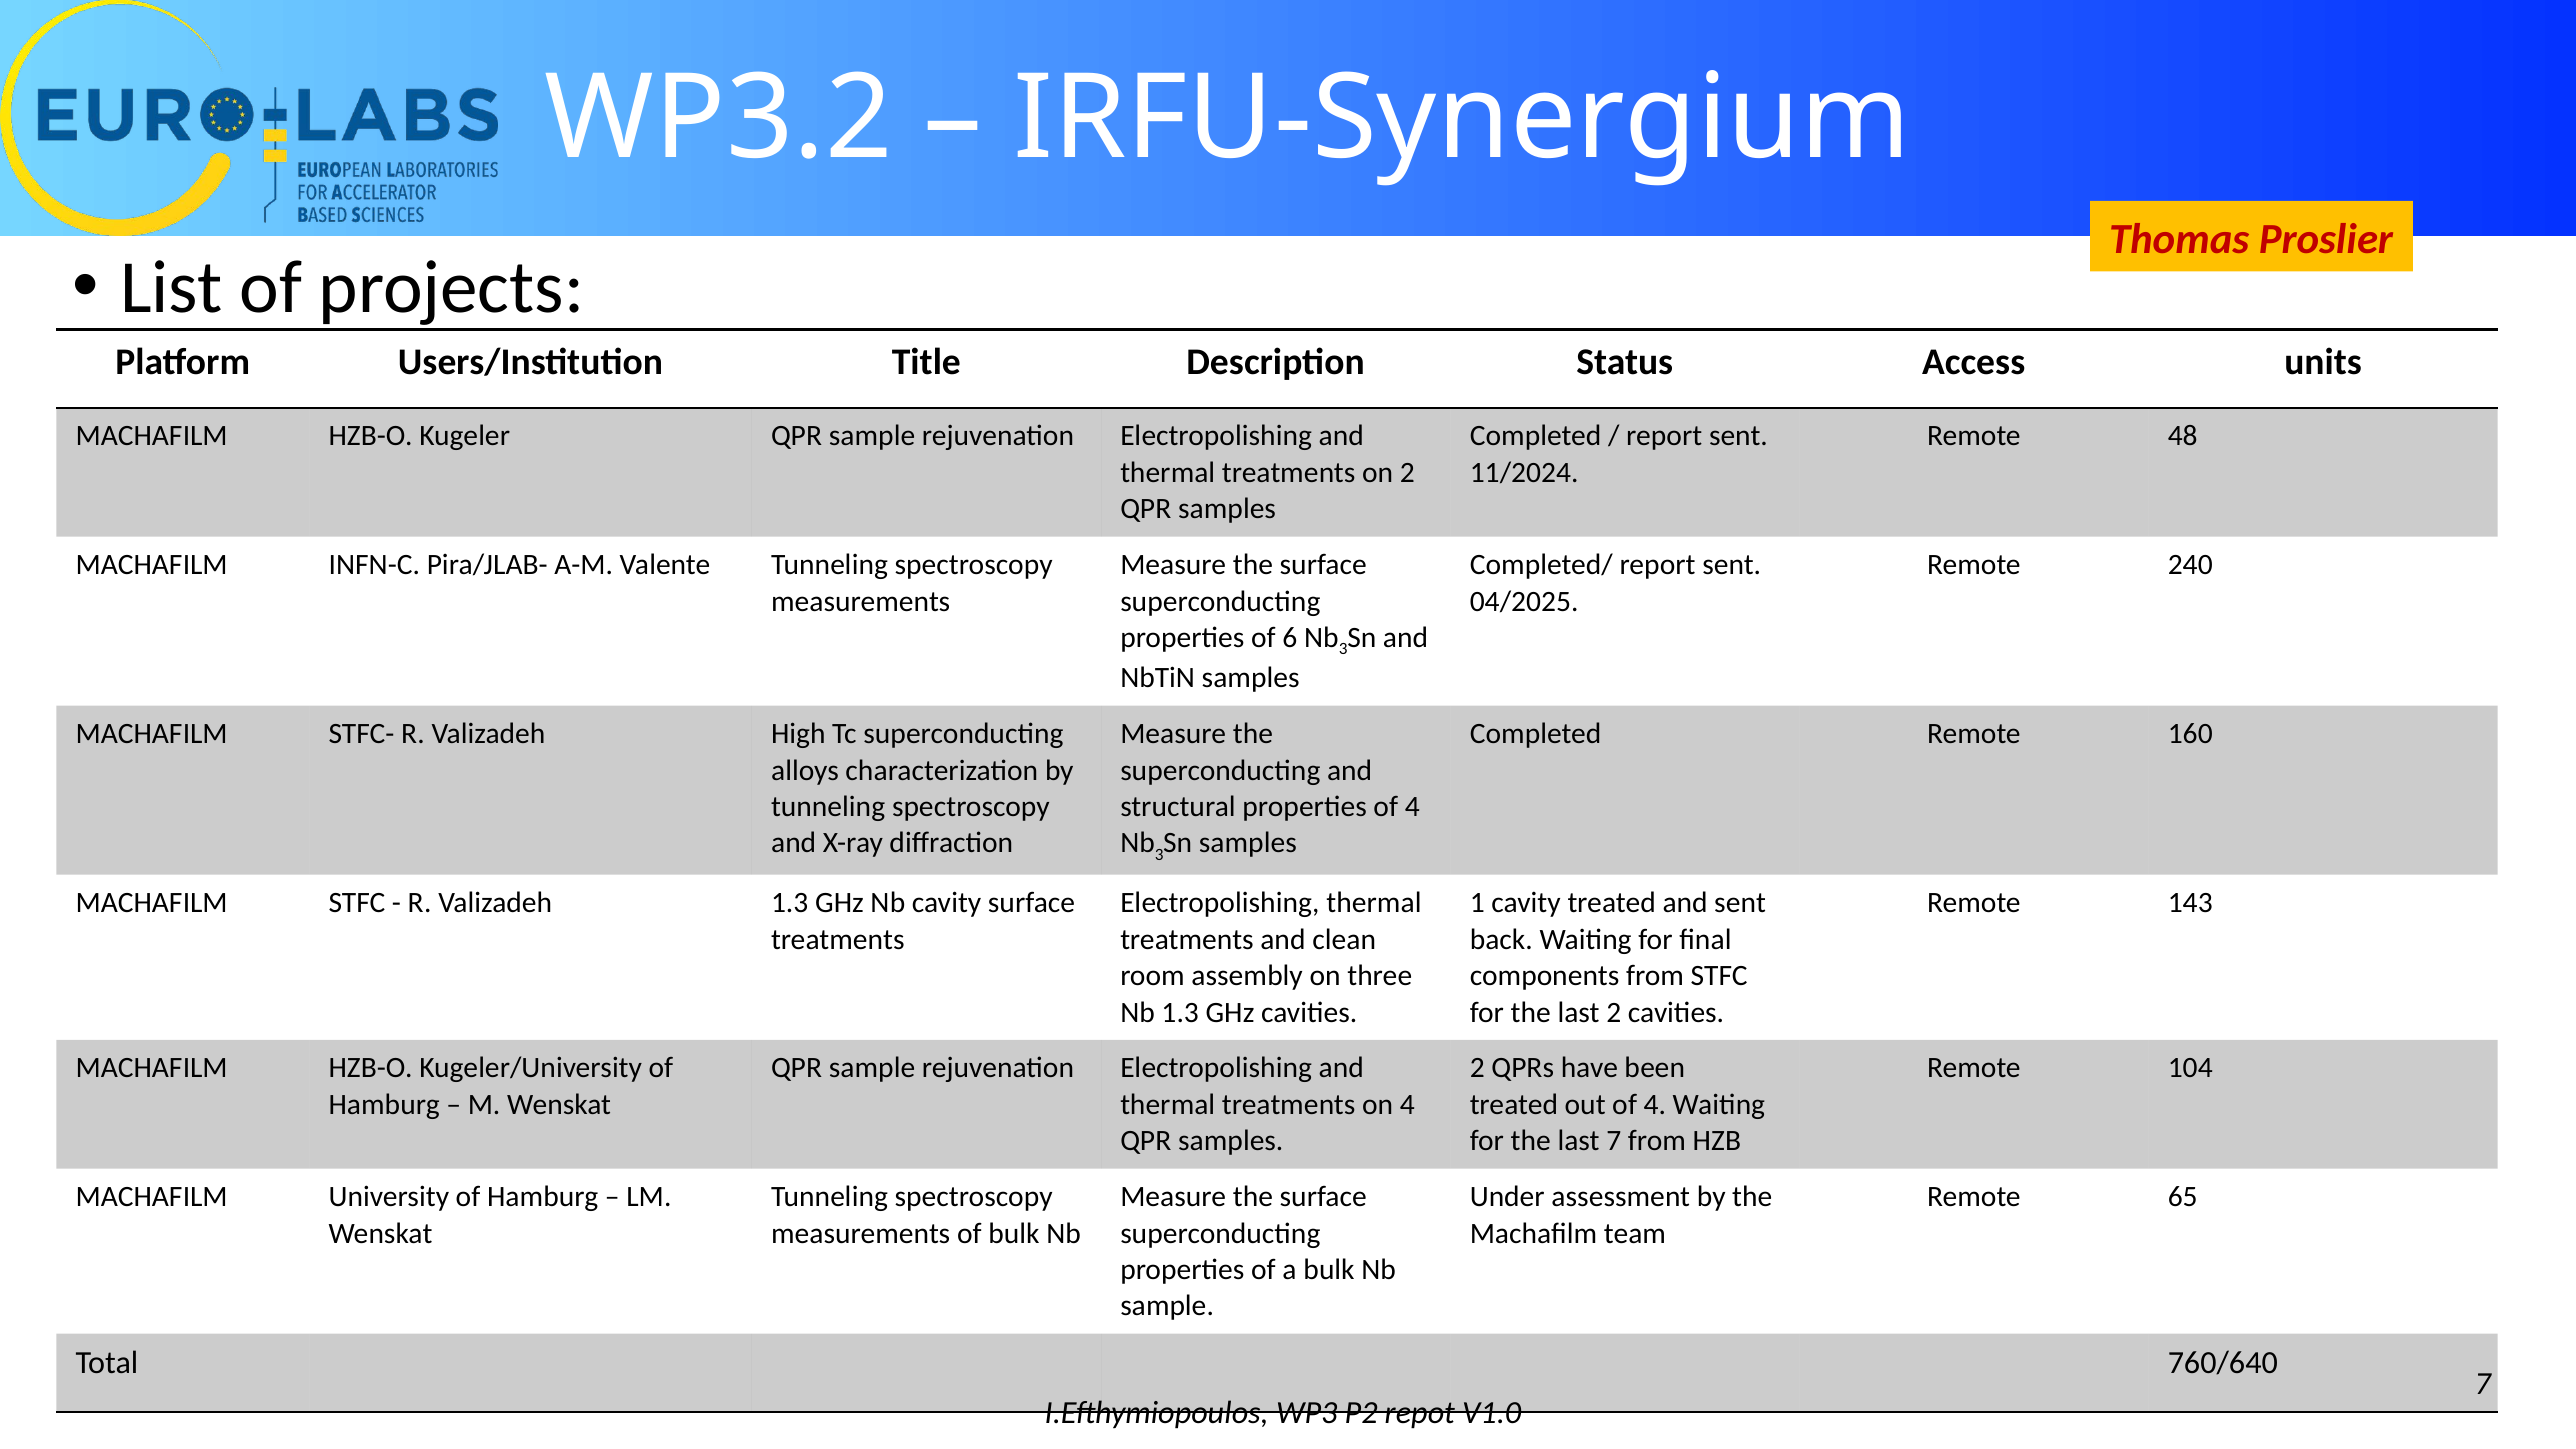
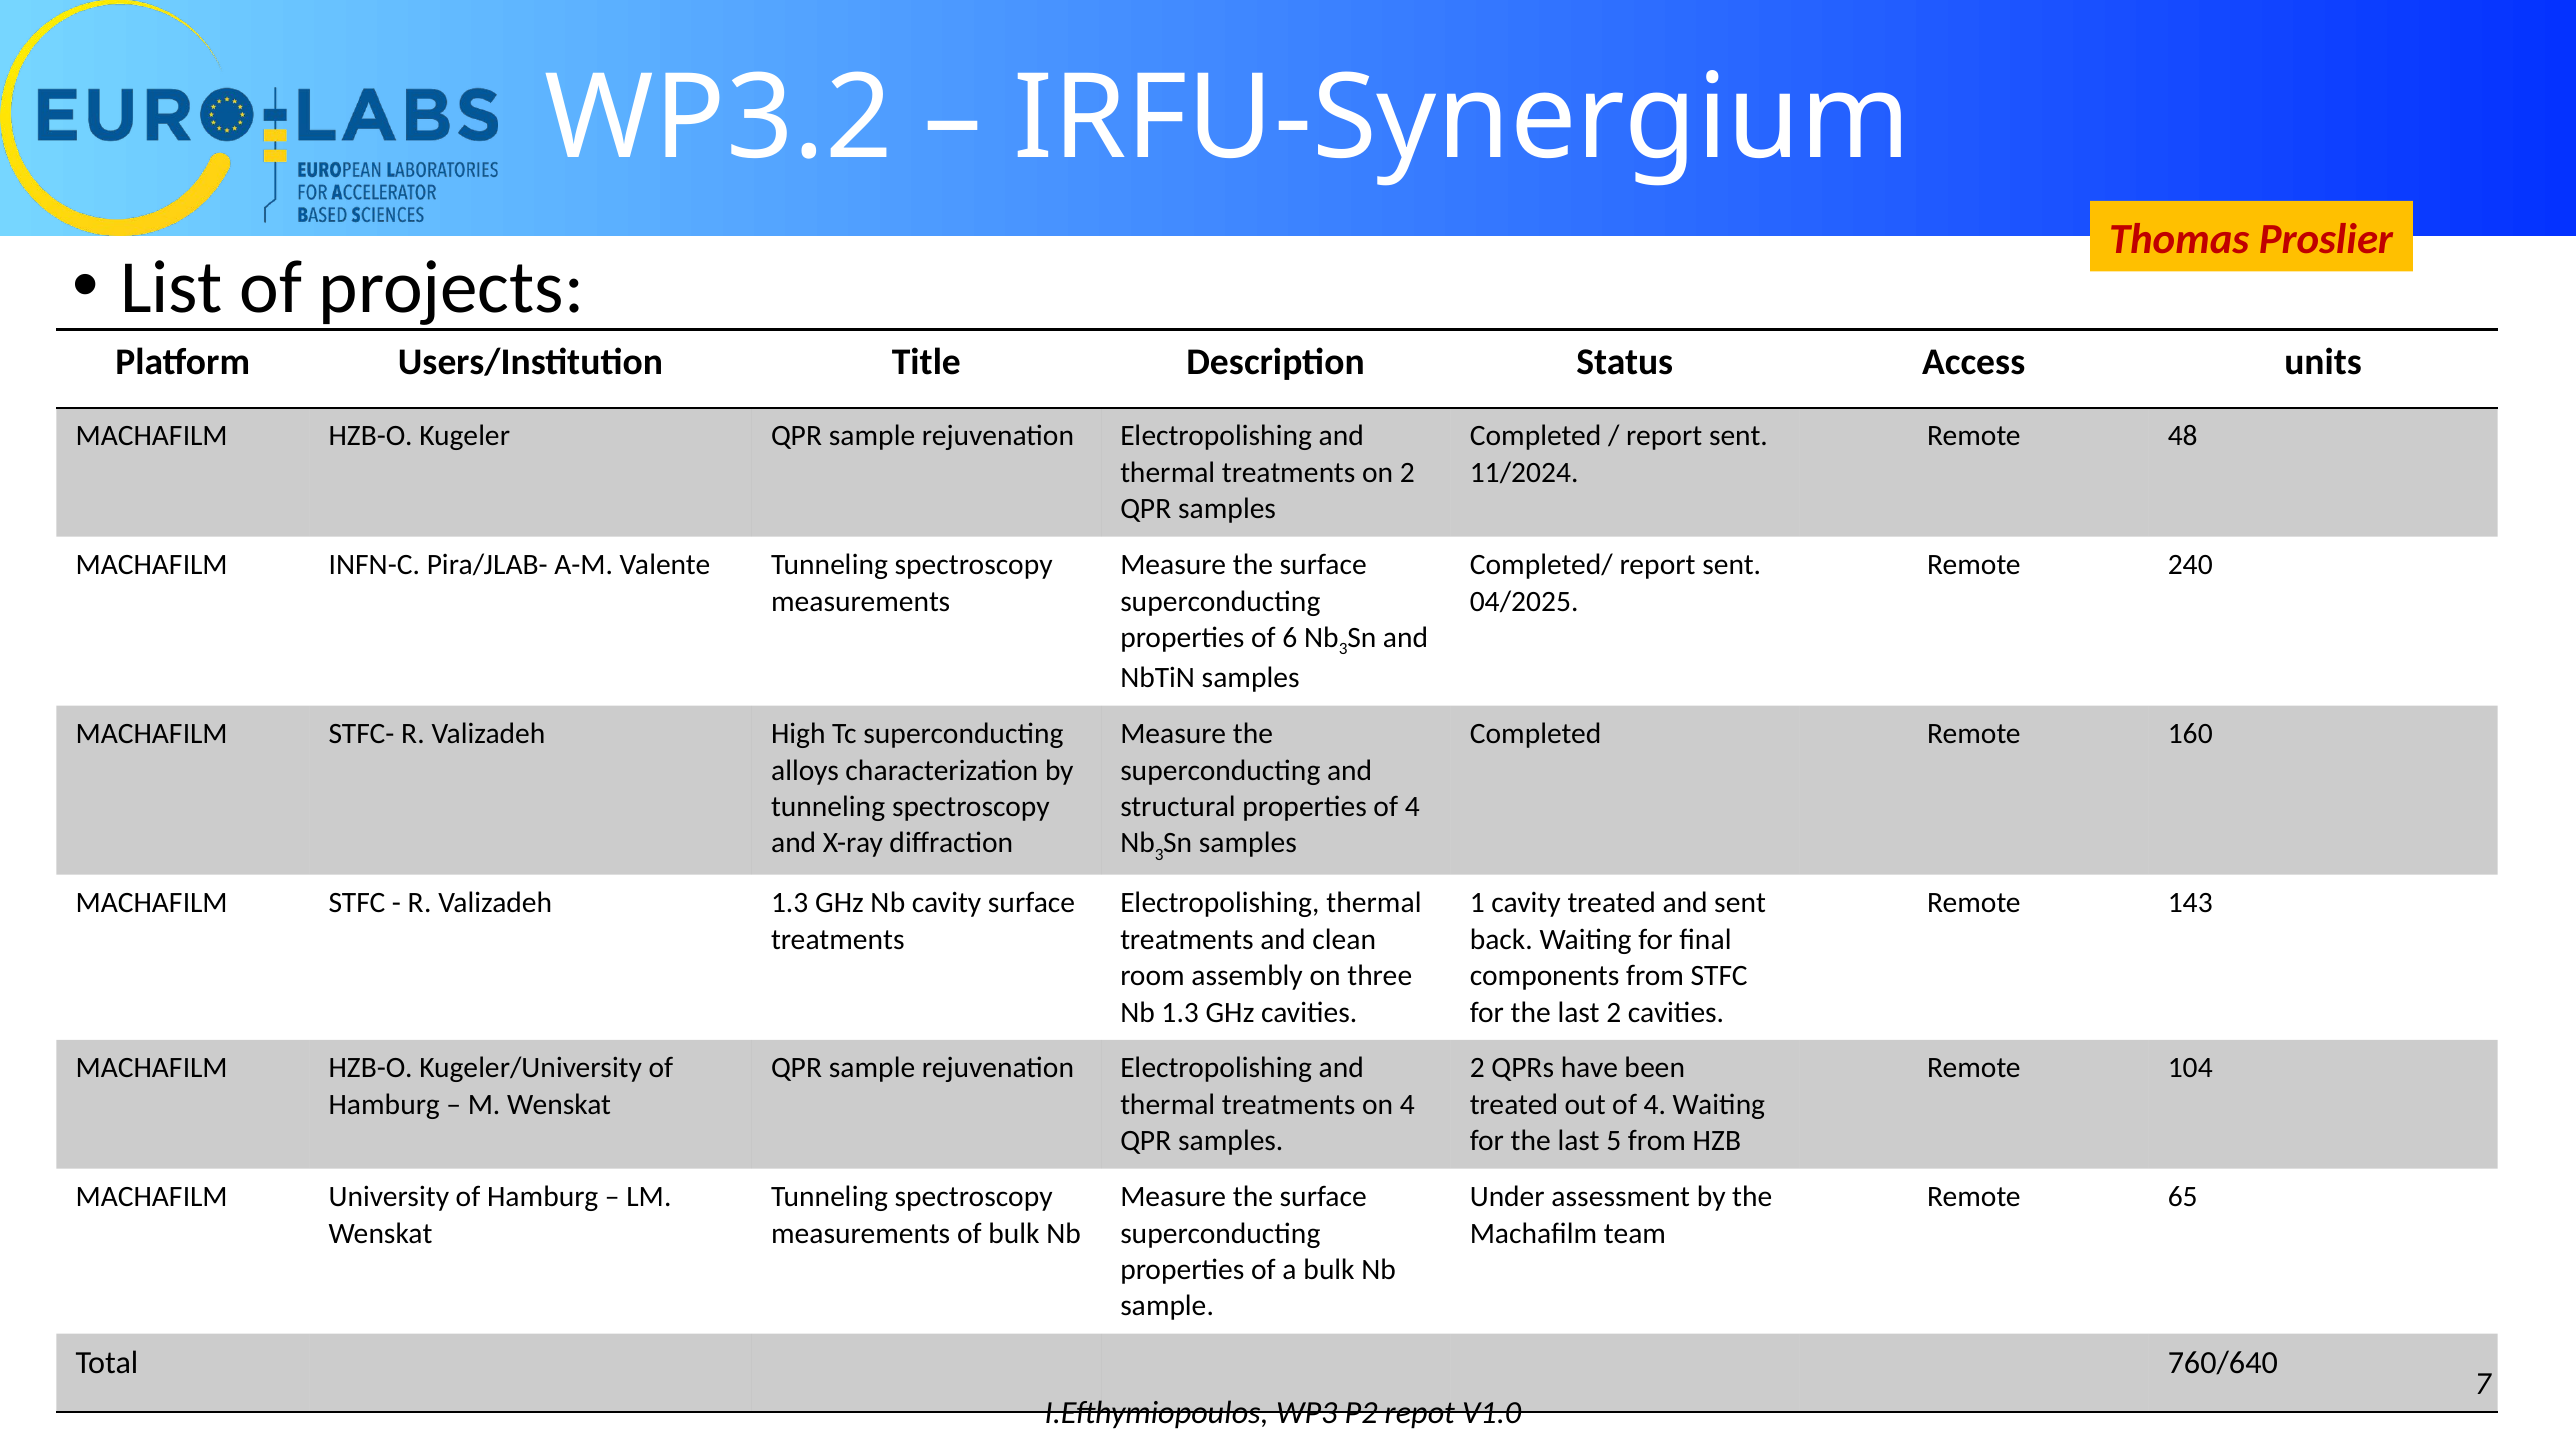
last 7: 7 -> 5 (1614, 1141)
